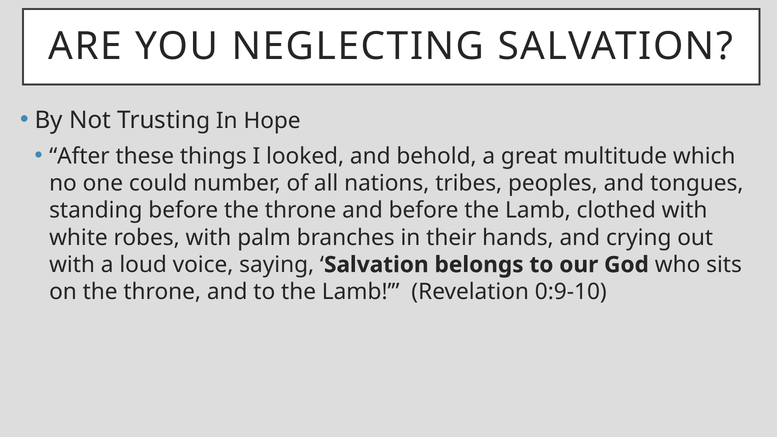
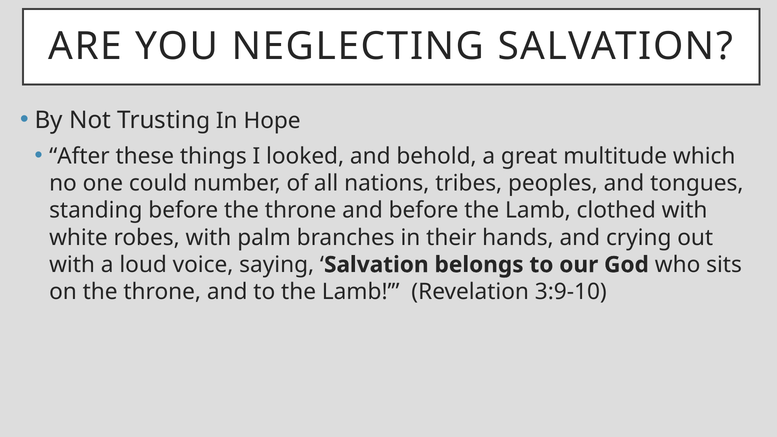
0:9-10: 0:9-10 -> 3:9-10 (571, 292)
